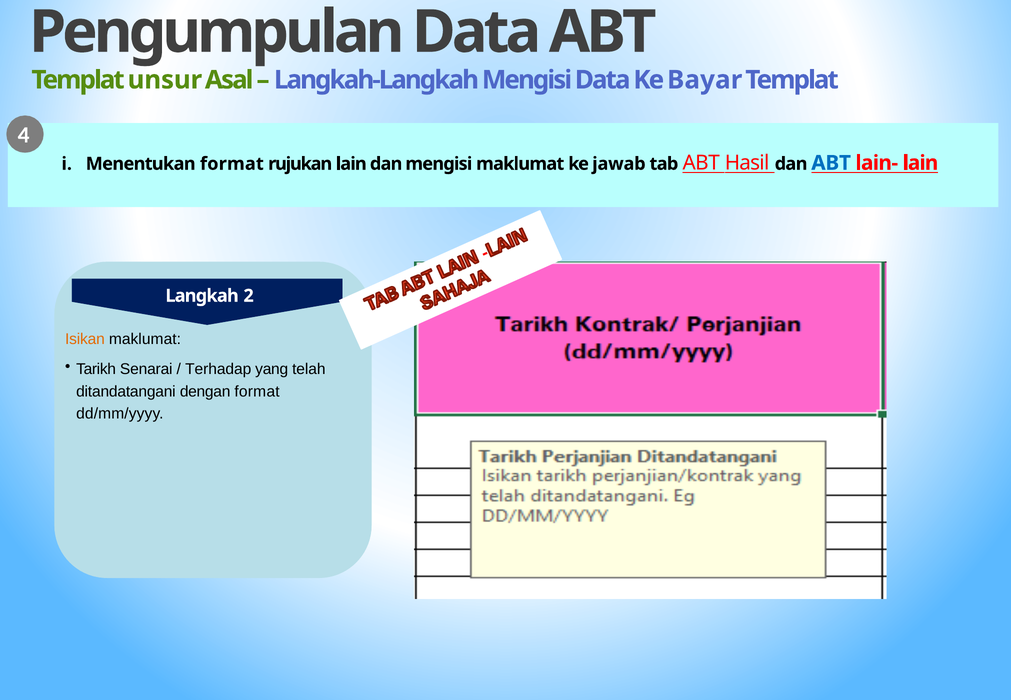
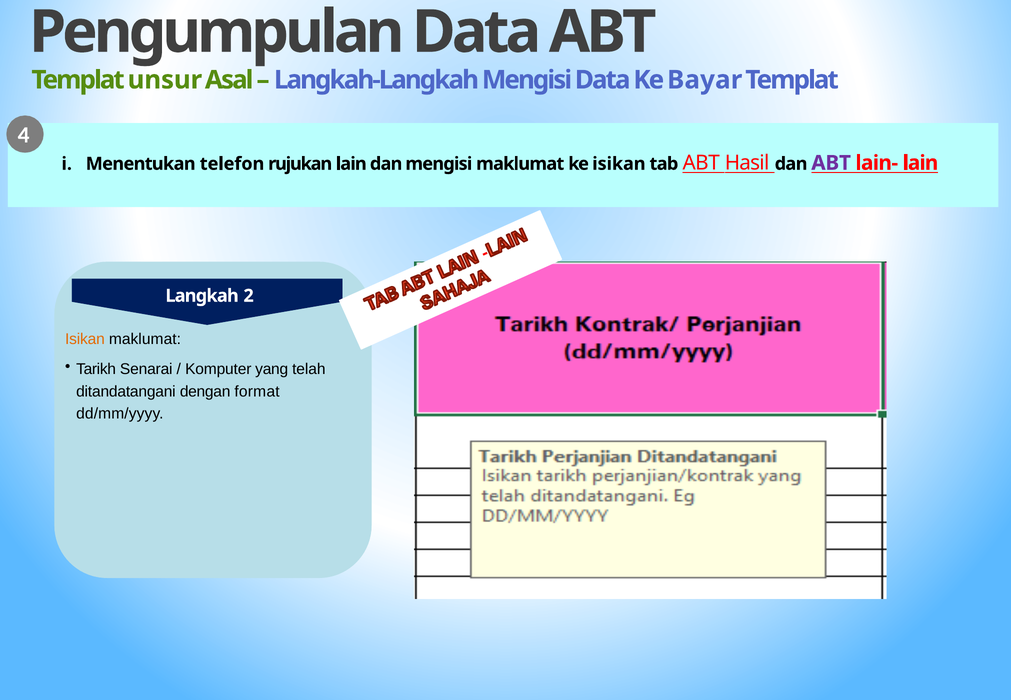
Menentukan format: format -> telefon (232, 164)
ke jawab: jawab -> isikan (619, 164)
ABT colour: blue -> purple (831, 163)
Terhadap: Terhadap -> Komputer (218, 369)
